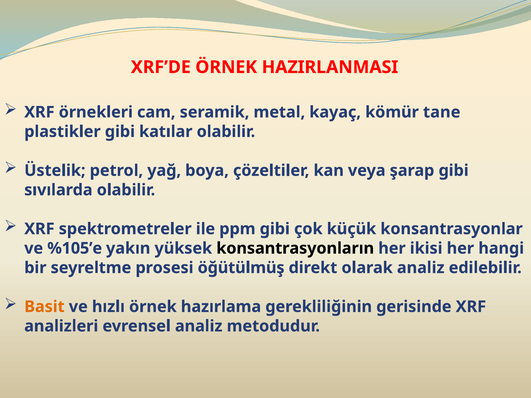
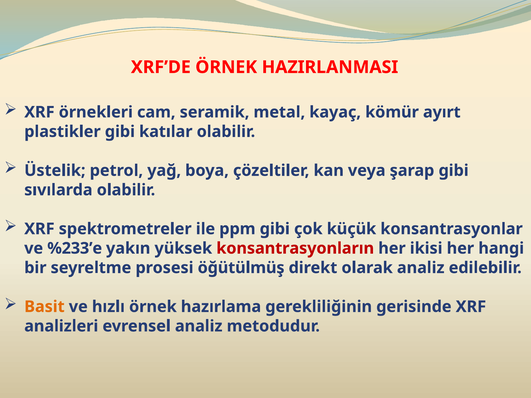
tane: tane -> ayırt (442, 112)
%105’e: %105’e -> %233’e (75, 248)
konsantrasyonların colour: black -> red (295, 248)
